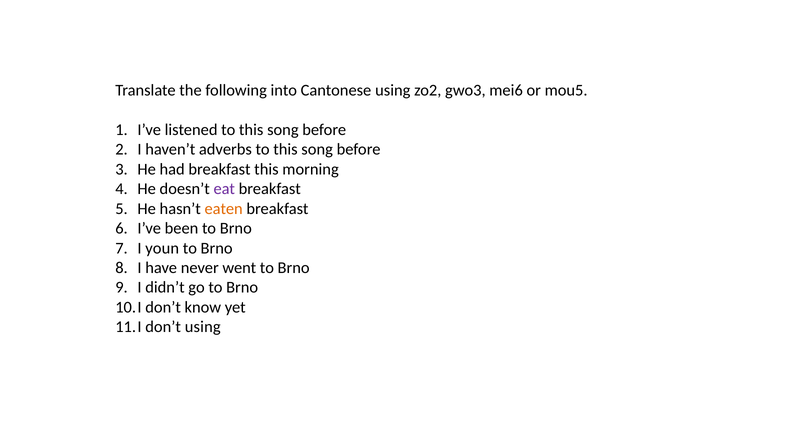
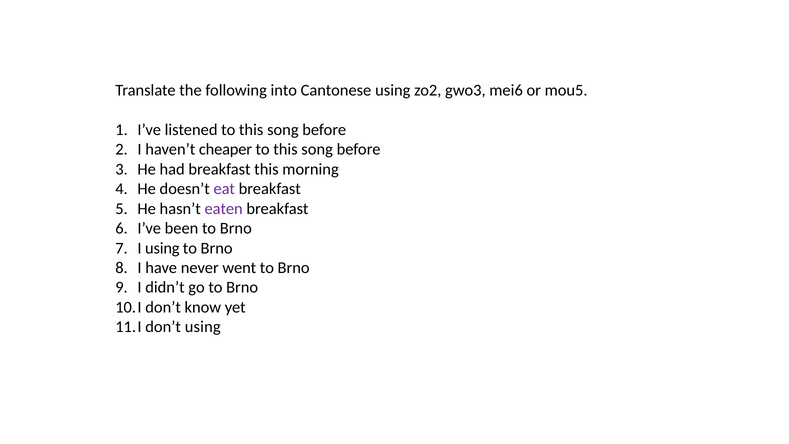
adverbs: adverbs -> cheaper (225, 149)
eaten colour: orange -> purple (224, 209)
I youn: youn -> using (162, 248)
